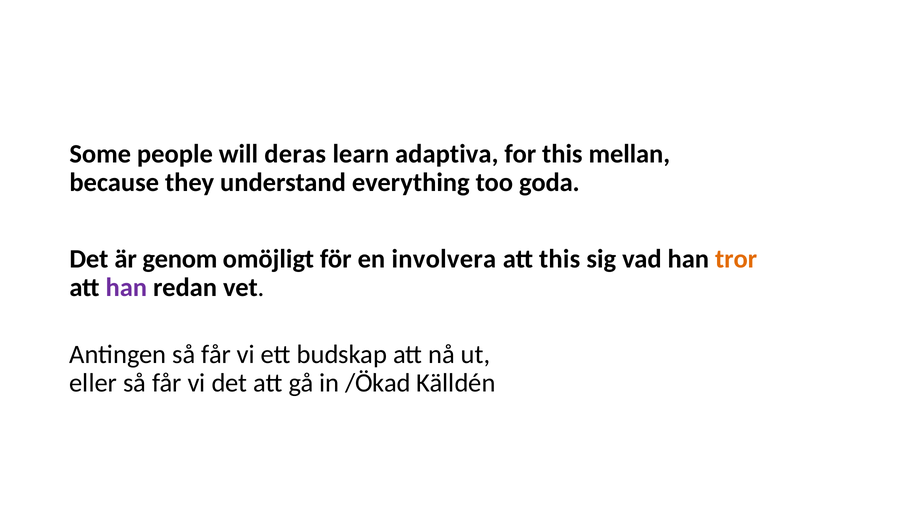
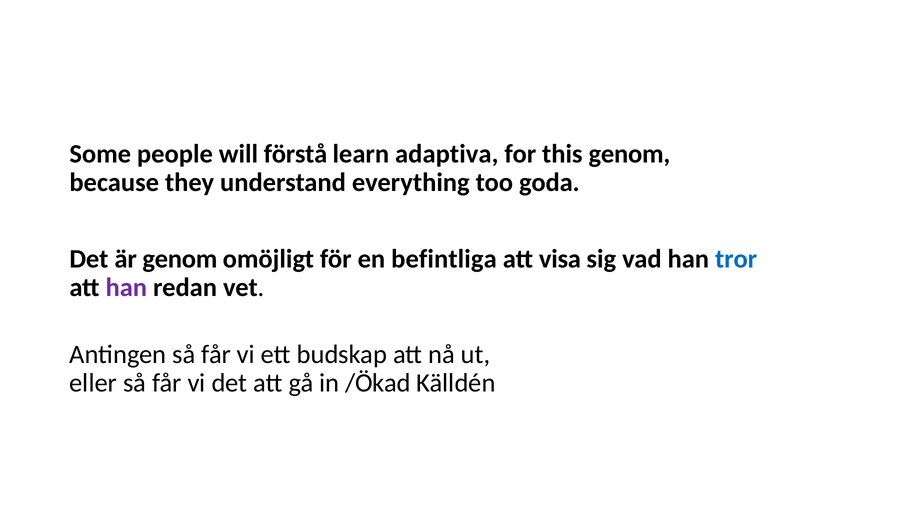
deras: deras -> förstå (295, 154)
this mellan: mellan -> genom (629, 154)
involvera: involvera -> befintliga (444, 259)
att this: this -> visa (560, 259)
tror colour: orange -> blue (736, 259)
